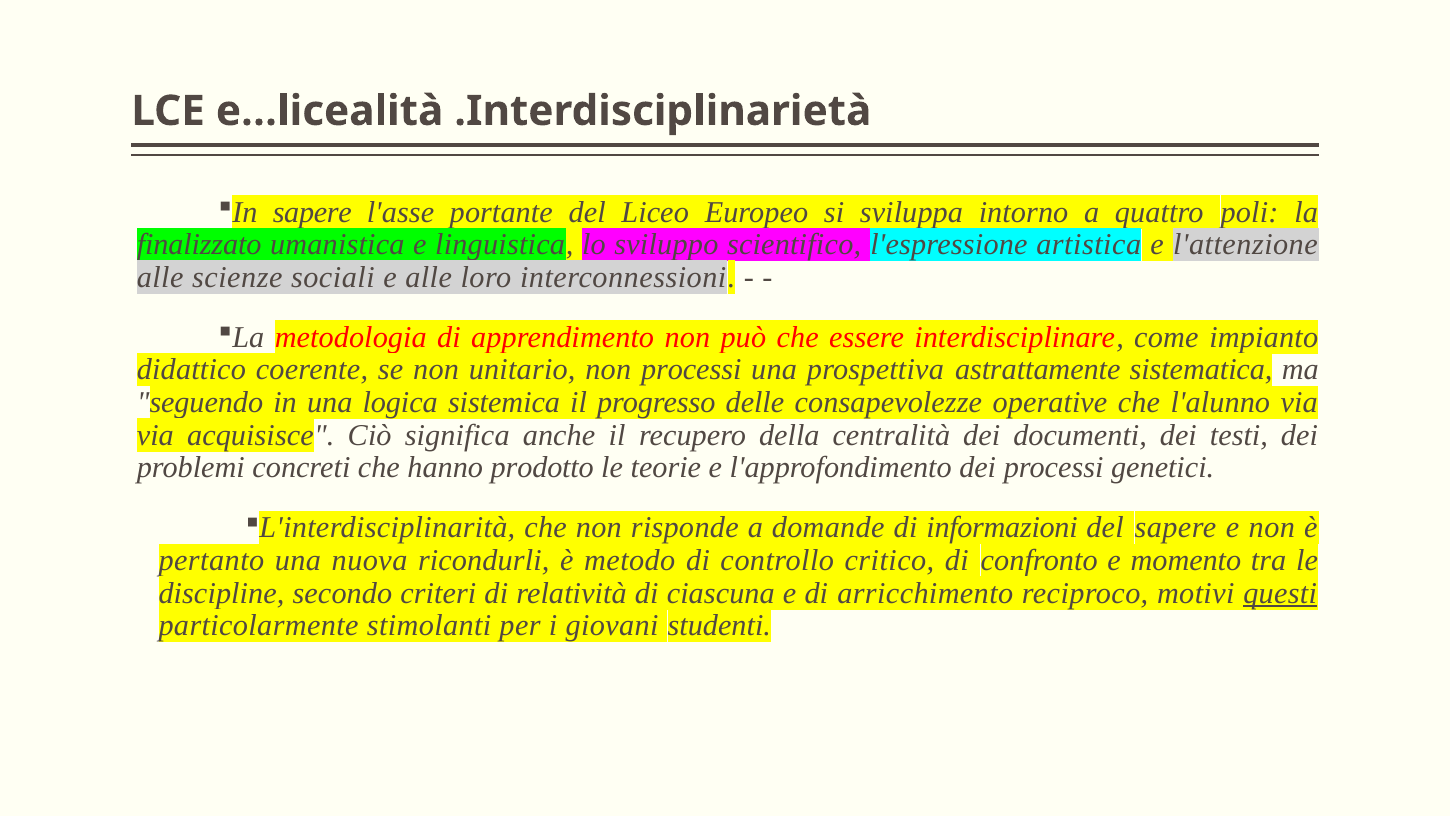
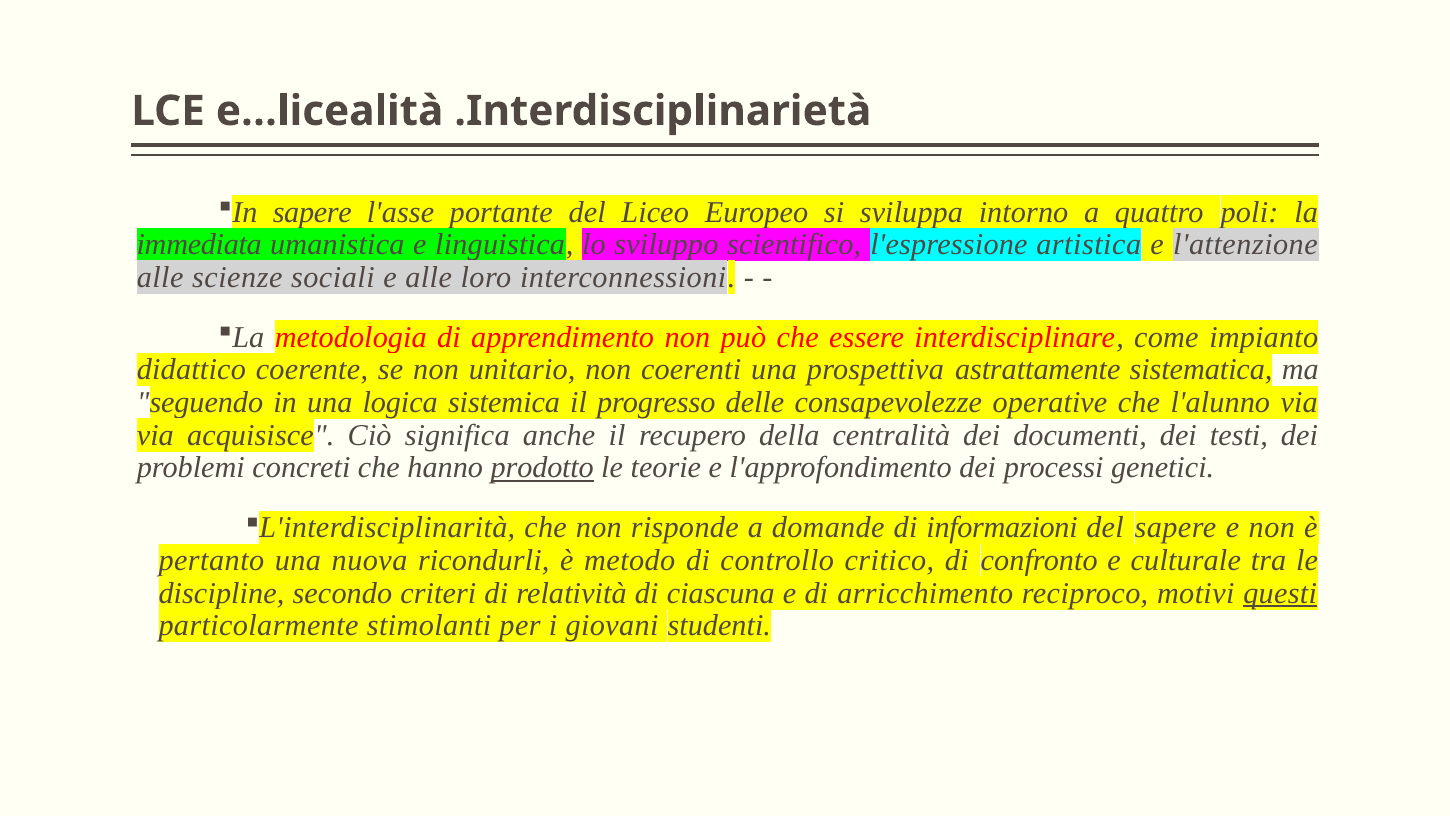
finalizzato: finalizzato -> immediata (199, 245)
non processi: processi -> coerenti (691, 370)
prodotto underline: none -> present (542, 468)
momento: momento -> culturale (1186, 560)
